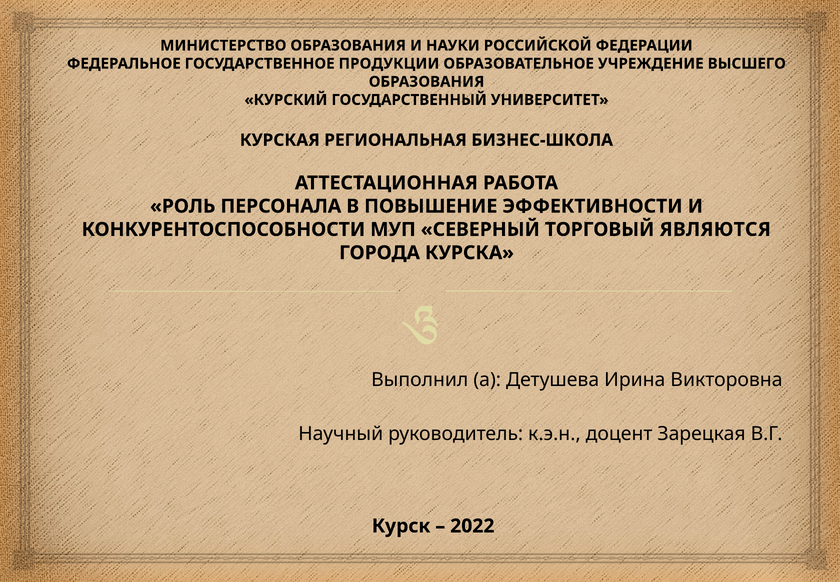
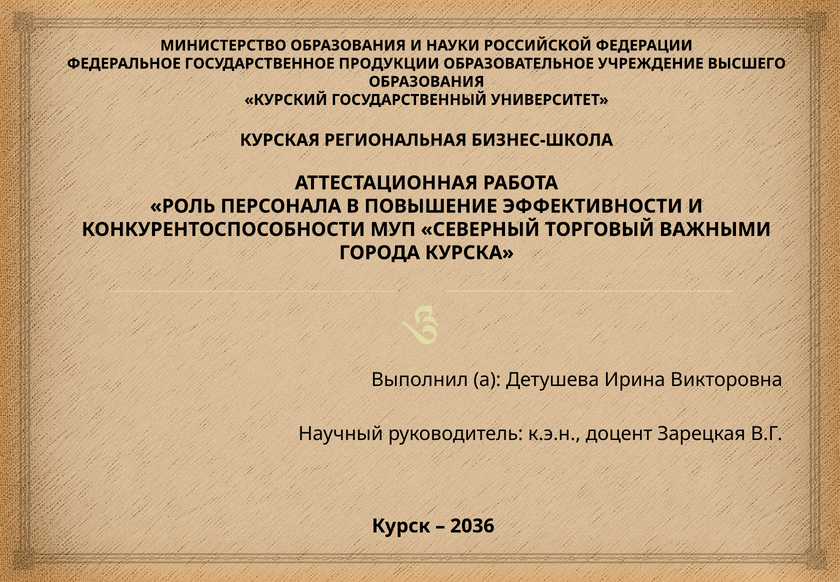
ЯВЛЯЮТСЯ: ЯВЛЯЮТСЯ -> ВАЖНЫМИ (715, 229)
2022: 2022 -> 2036 (472, 526)
